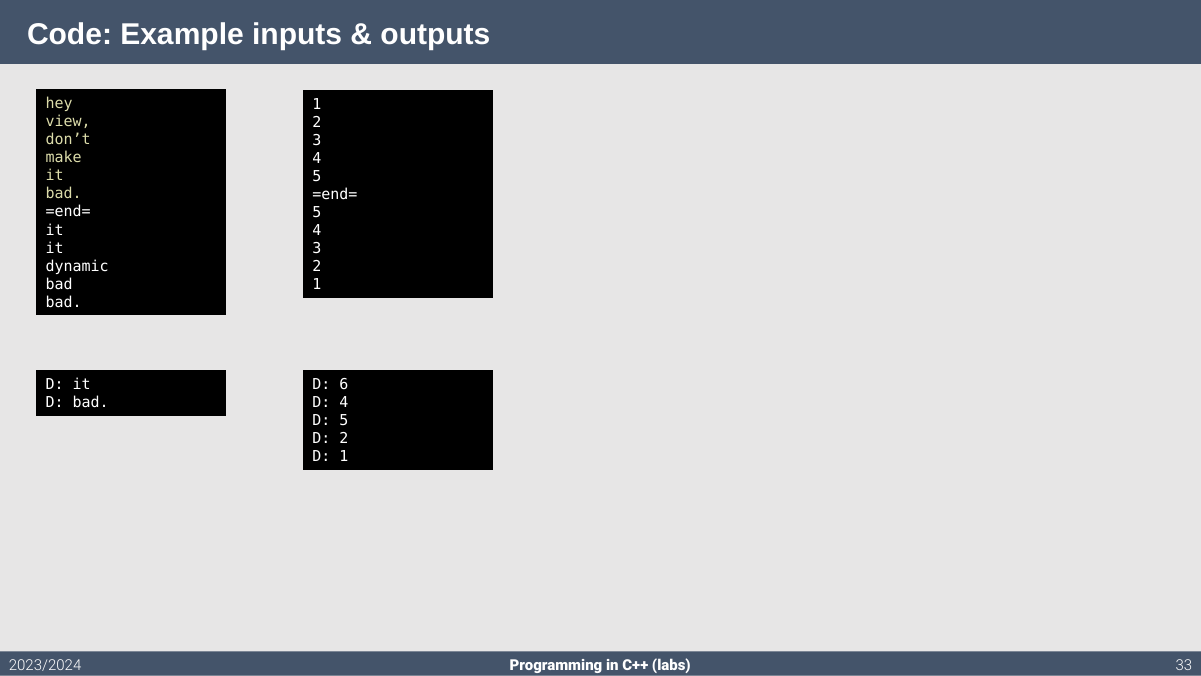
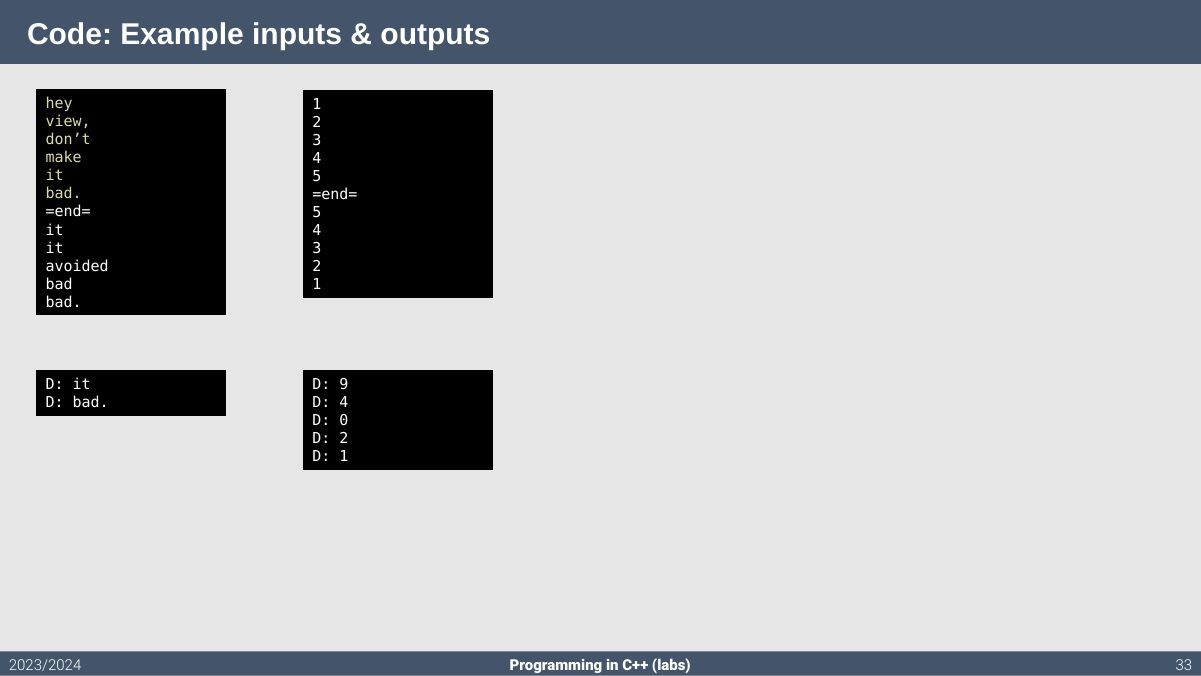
dynamic: dynamic -> avoided (77, 266)
6: 6 -> 9 (344, 385)
D 5: 5 -> 0 (344, 421)
